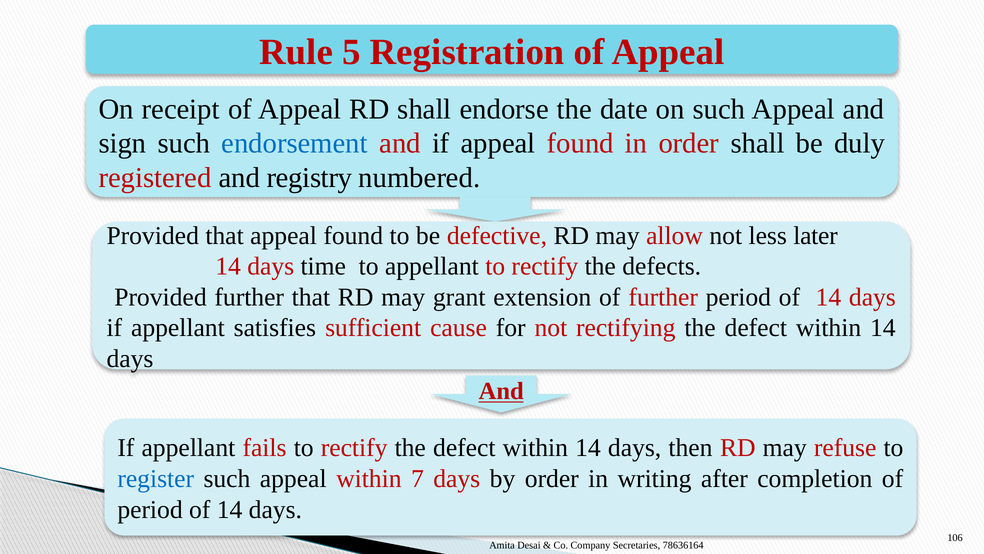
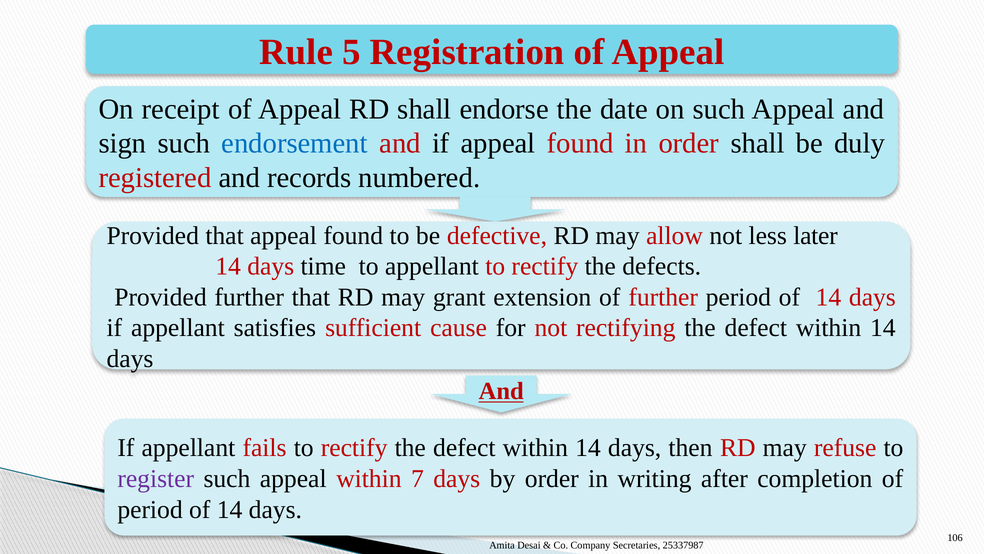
registry: registry -> records (309, 178)
register colour: blue -> purple (156, 478)
78636164: 78636164 -> 25337987 (683, 545)
